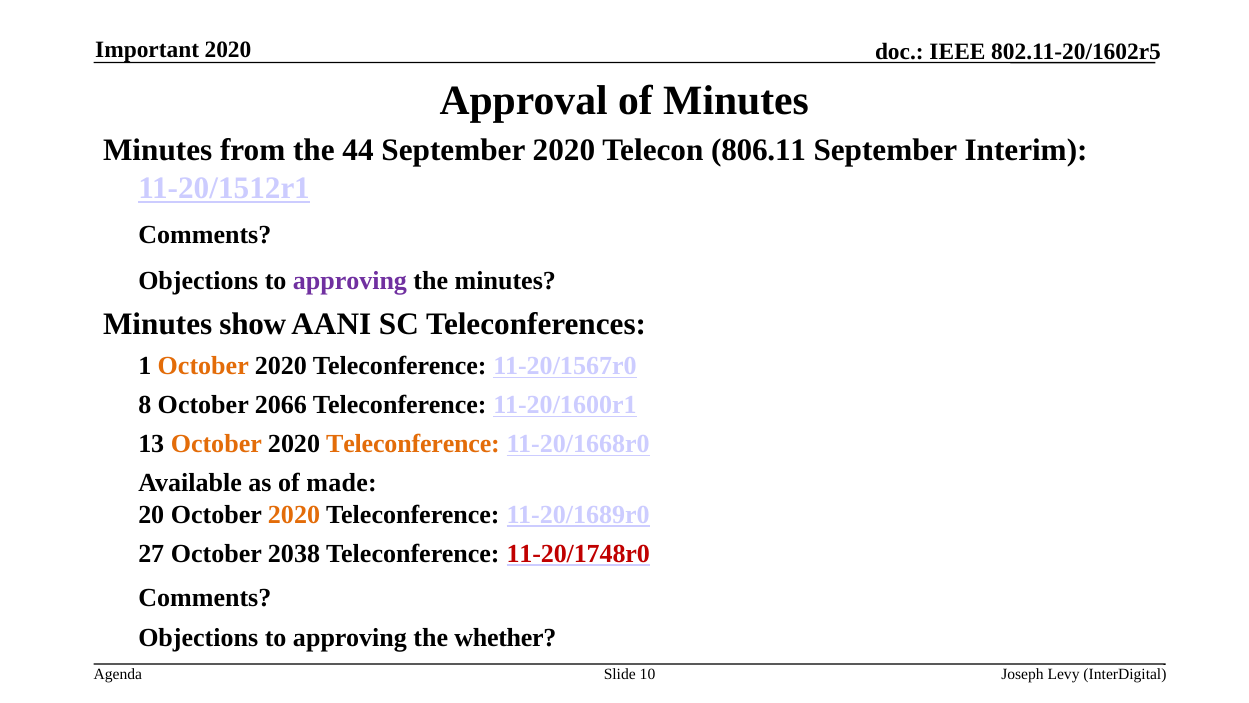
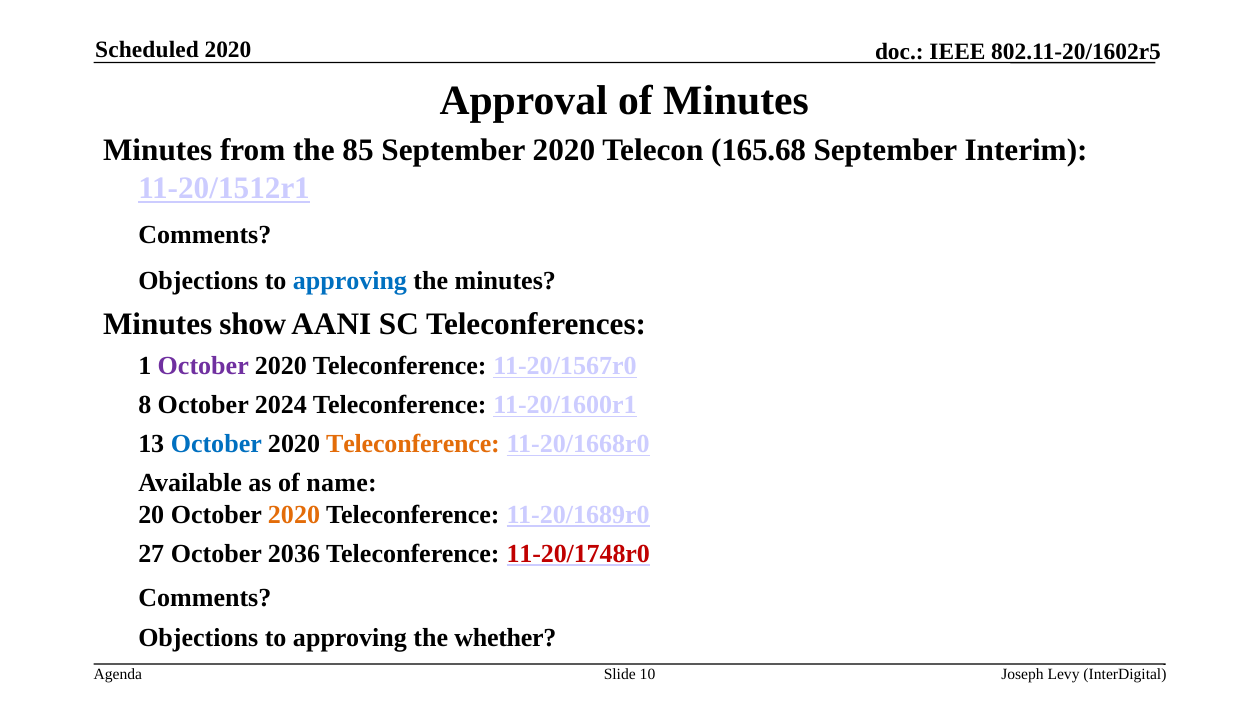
Important: Important -> Scheduled (147, 50)
44: 44 -> 85 (358, 151)
806.11: 806.11 -> 165.68 (759, 151)
approving colour: purple -> blue (350, 280)
October colour: orange -> purple (203, 366)
2066: 2066 -> 2024 (281, 405)
October colour: orange -> blue (216, 444)
made: made -> name (342, 483)
2038: 2038 -> 2036 (294, 553)
